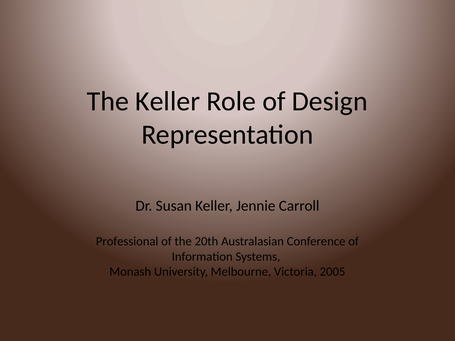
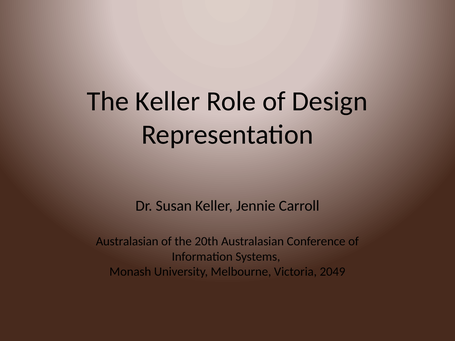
Professional: Professional -> Australasian (127, 242)
2005: 2005 -> 2049 (333, 272)
